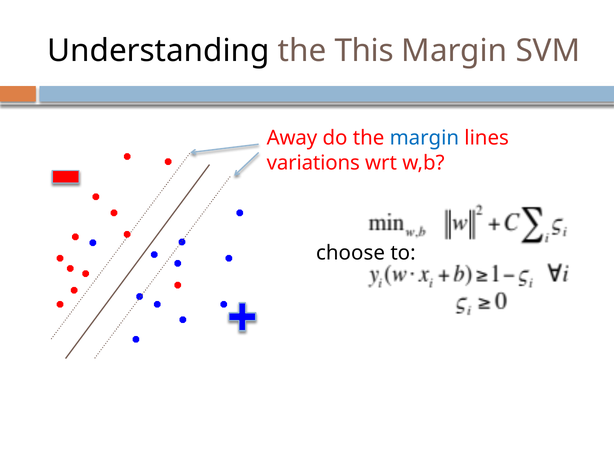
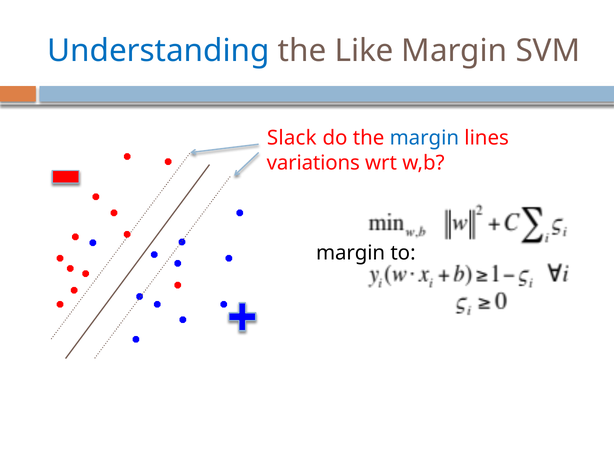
Understanding colour: black -> blue (158, 51)
This: This -> Like (364, 51)
Away: Away -> Slack (292, 138)
choose: choose -> margin (351, 253)
